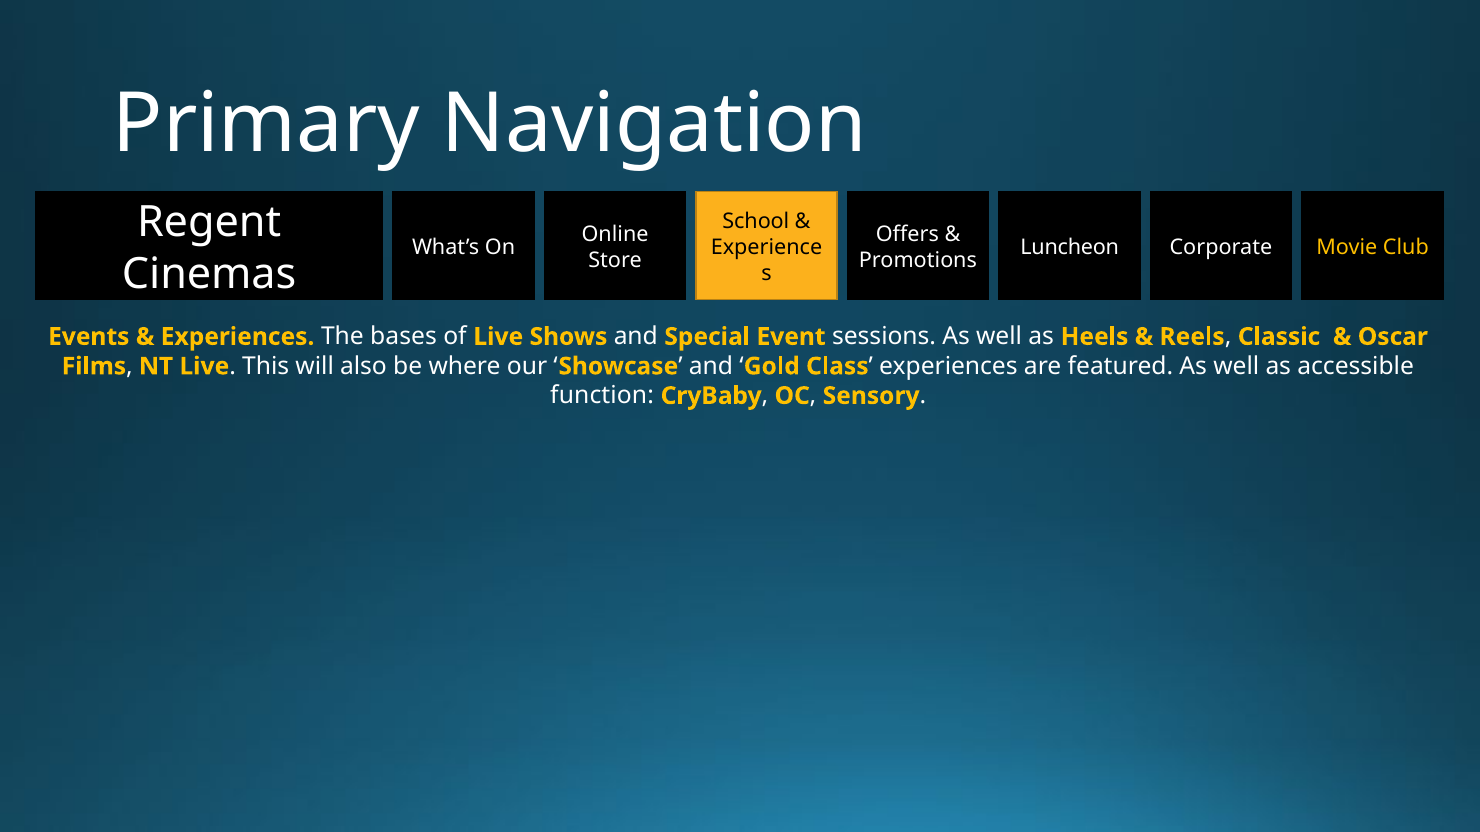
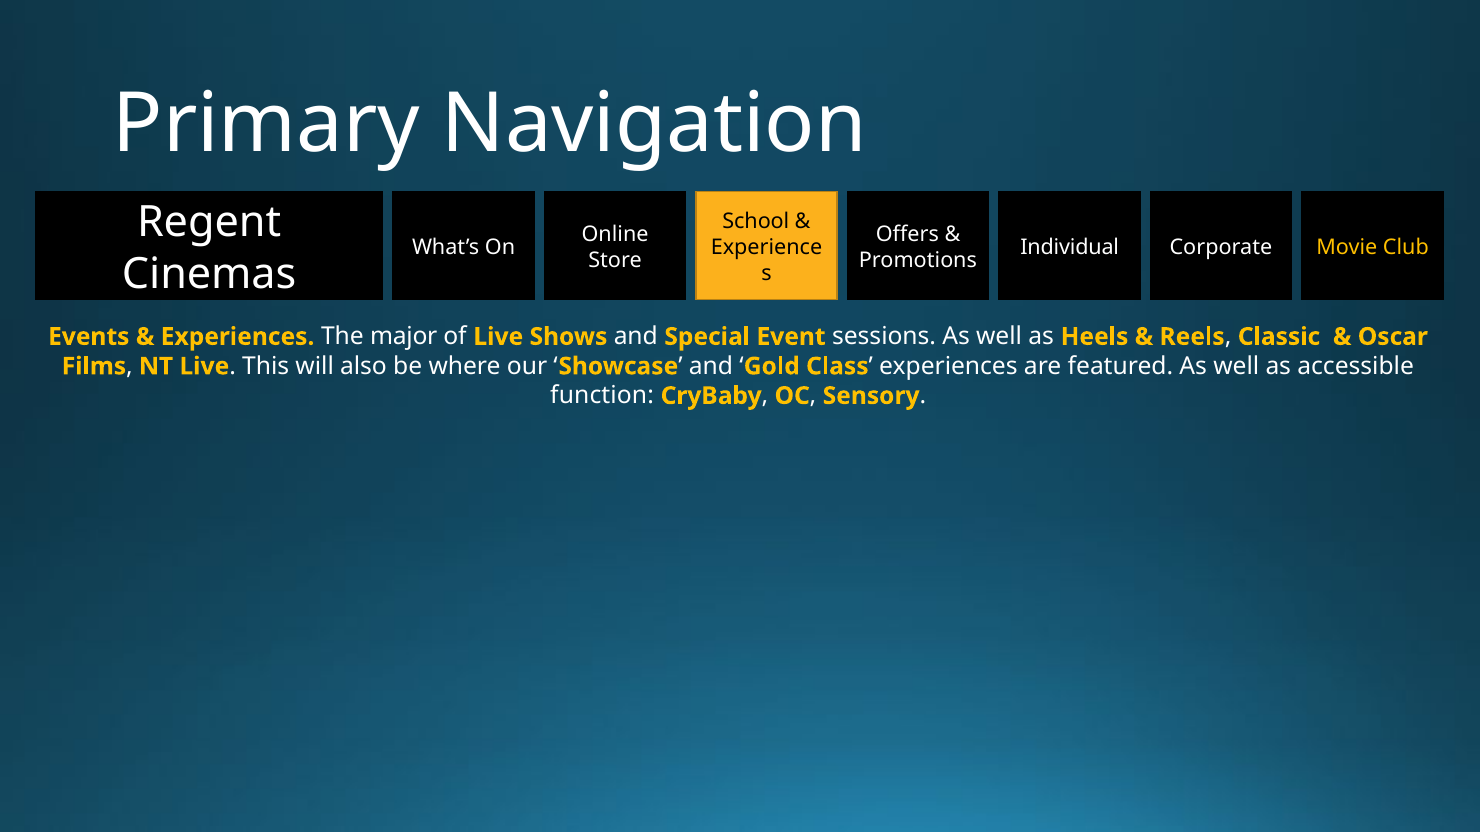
Luncheon: Luncheon -> Individual (1070, 247)
bases: bases -> major (404, 337)
